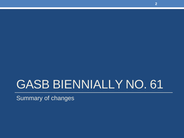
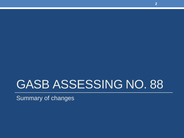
BIENNIALLY: BIENNIALLY -> ASSESSING (88, 84)
61: 61 -> 88 (157, 84)
